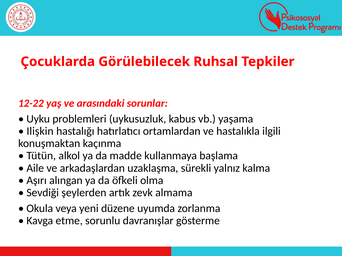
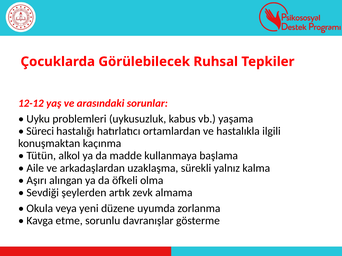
12-22: 12-22 -> 12-12 (31, 103)
Ilişkin: Ilişkin -> Süreci (40, 131)
